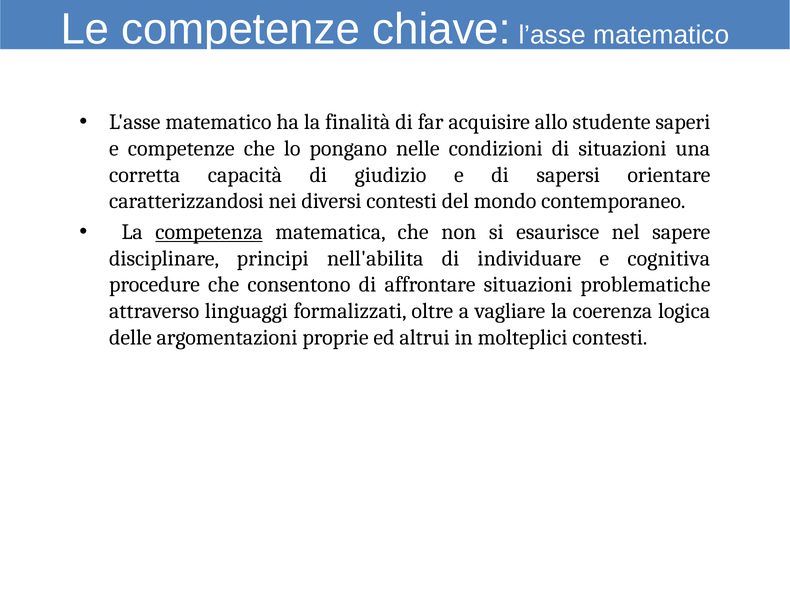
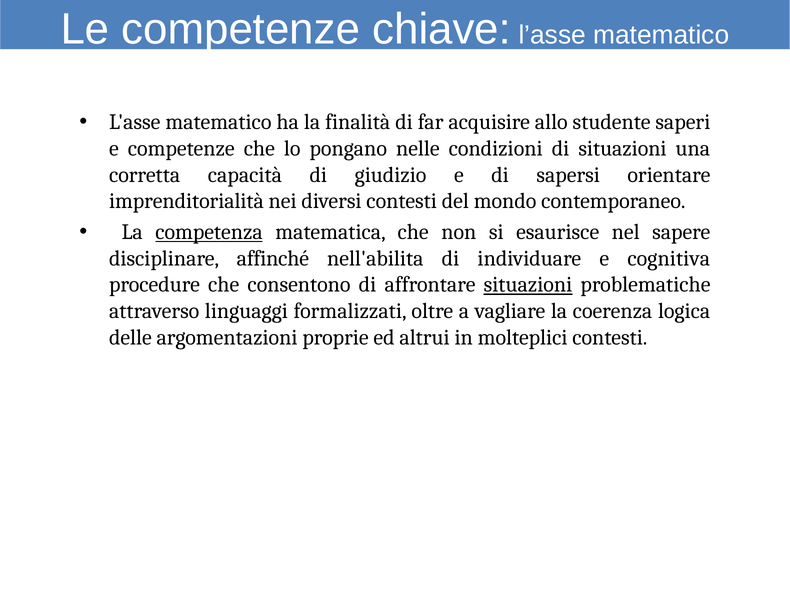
caratterizzandosi: caratterizzandosi -> imprenditorialità (186, 201)
principi: principi -> affinché (273, 258)
situazioni underline: none -> present (528, 284)
